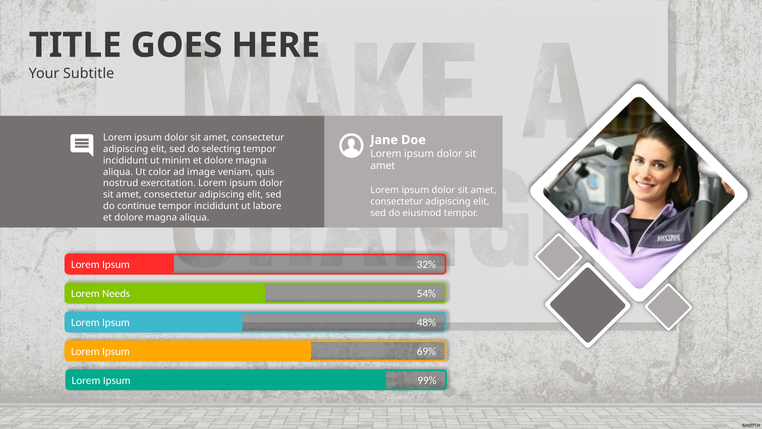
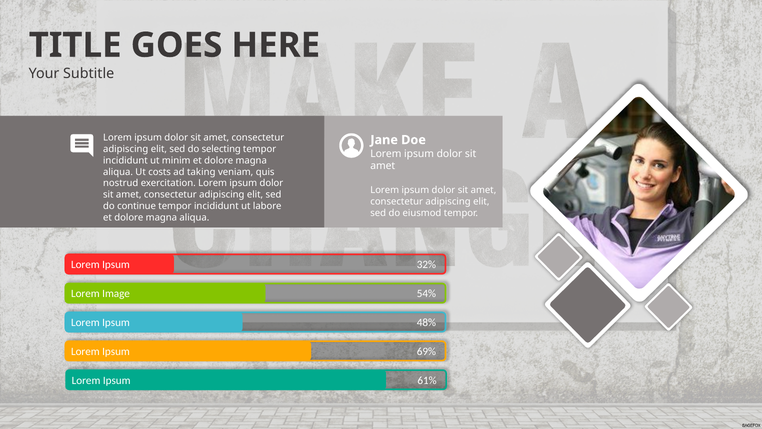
color: color -> costs (160, 172)
image: image -> taking (201, 172)
Needs: Needs -> Image (116, 294)
99%: 99% -> 61% (427, 380)
